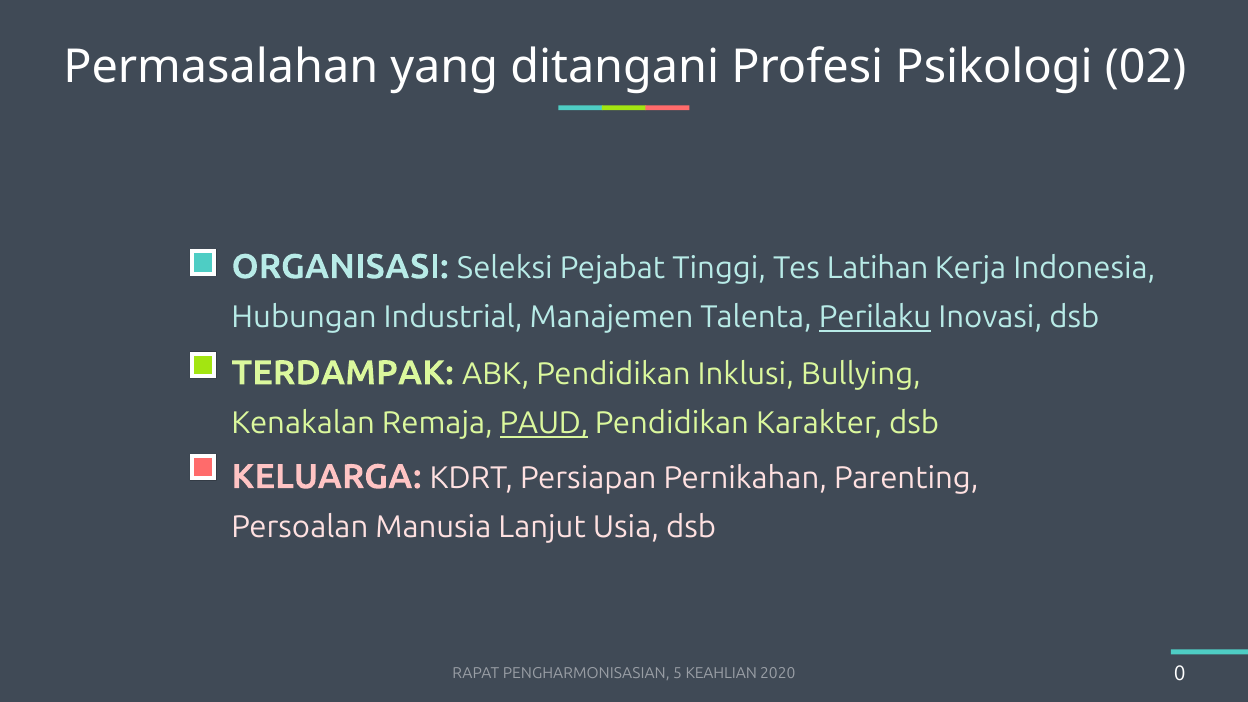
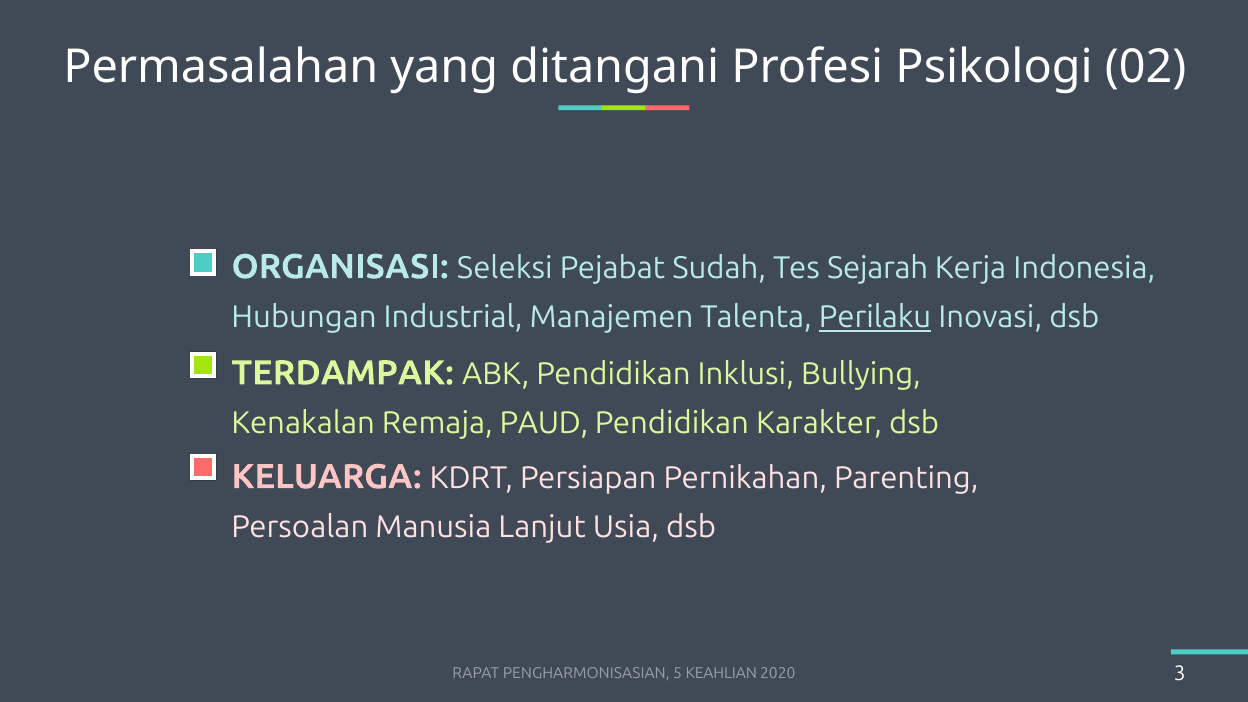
Tinggi: Tinggi -> Sudah (719, 268)
Latihan: Latihan -> Sejarah (878, 268)
PAUD underline: present -> none (544, 423)
0: 0 -> 3 (1180, 673)
